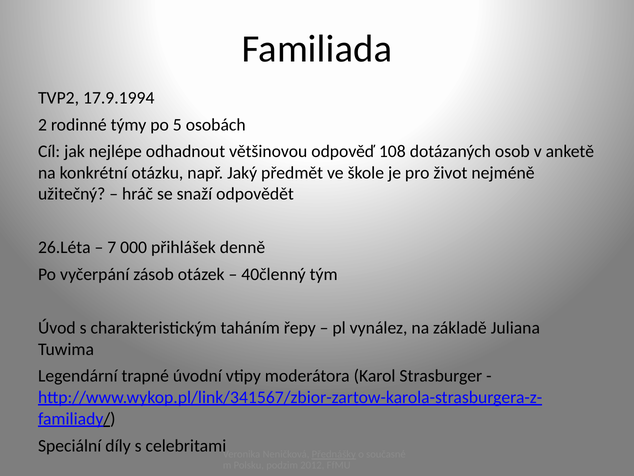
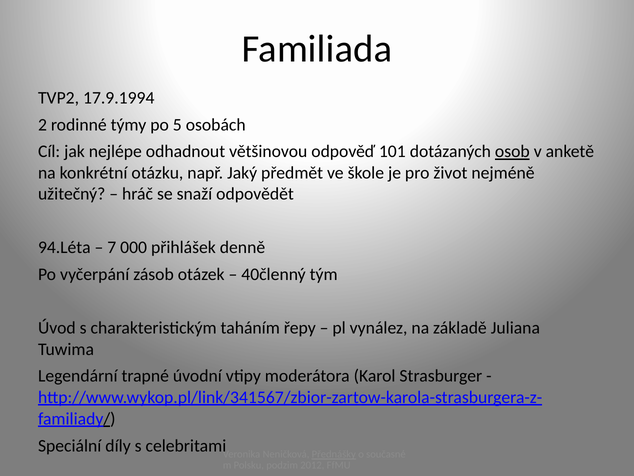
108: 108 -> 101 (392, 152)
osob underline: none -> present (512, 152)
26.Léta: 26.Léta -> 94.Léta (64, 247)
